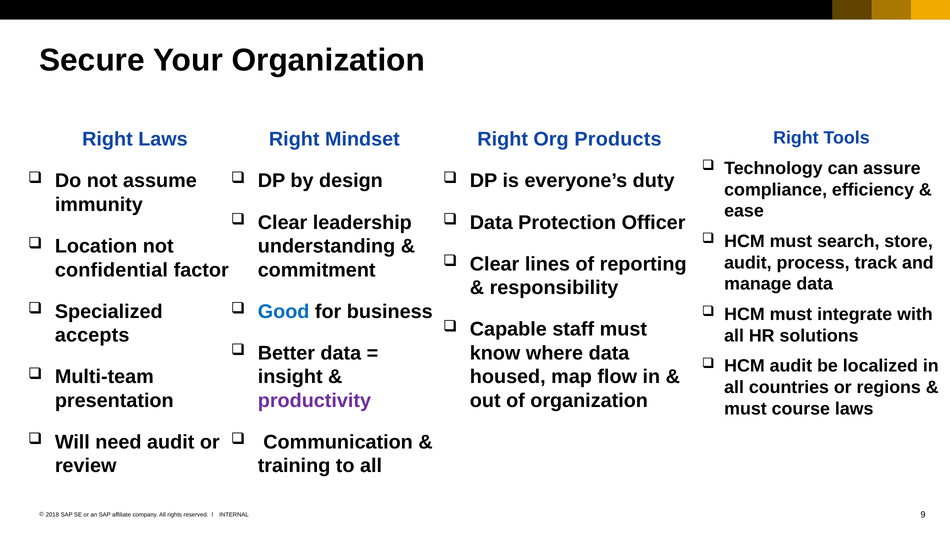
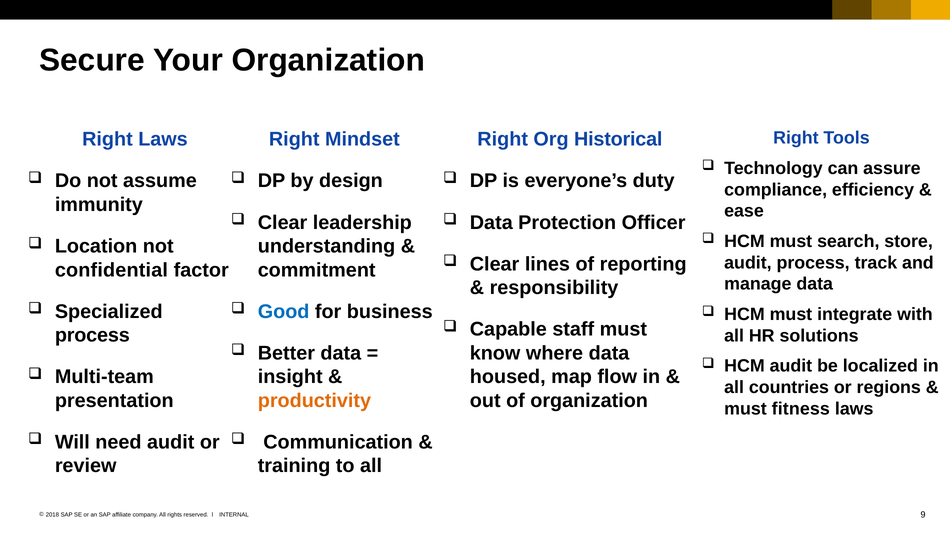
Products: Products -> Historical (618, 139)
accepts: accepts -> process (92, 335)
productivity colour: purple -> orange (314, 401)
course: course -> fitness (801, 409)
